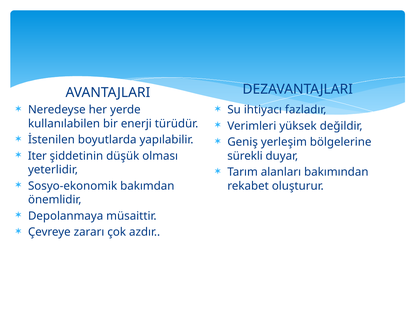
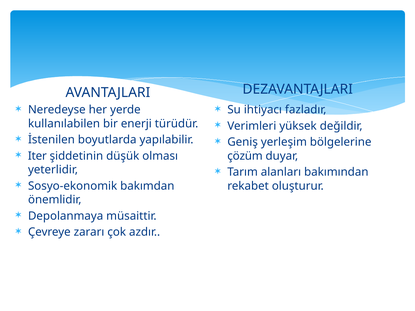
sürekli: sürekli -> çözüm (245, 156)
